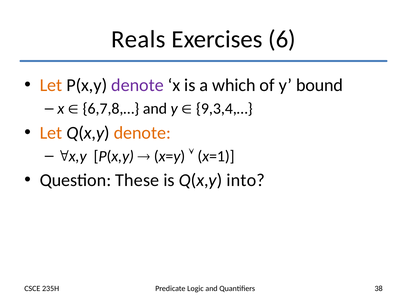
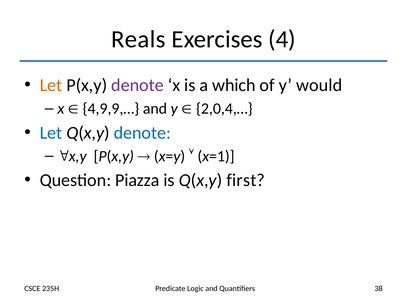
6: 6 -> 4 (282, 39)
bound: bound -> would (319, 85)
6,7,8,…: 6,7,8,… -> 4,9,9,… (111, 109)
9,3,4,…: 9,3,4,… -> 2,0,4,… (224, 109)
Let colour: orange -> blue (51, 133)
denote colour: orange -> blue (142, 133)
These: These -> Piazza (137, 180)
into: into -> first (246, 180)
